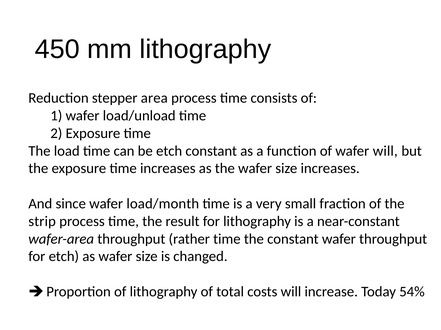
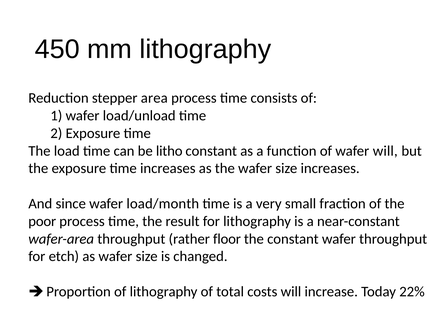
be etch: etch -> litho (169, 151)
strip: strip -> poor (42, 222)
rather time: time -> floor (227, 239)
54%: 54% -> 22% (412, 292)
